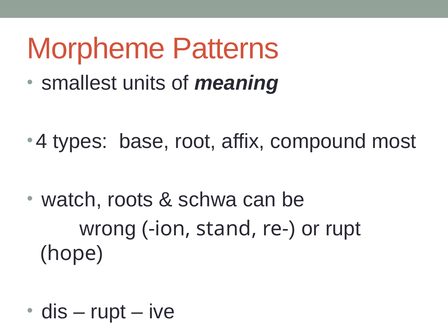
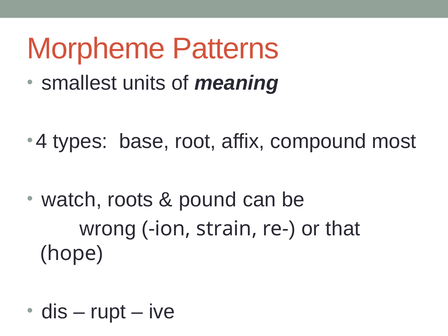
schwa: schwa -> pound (208, 200)
stand: stand -> strain (227, 229)
or rupt: rupt -> that (343, 229)
